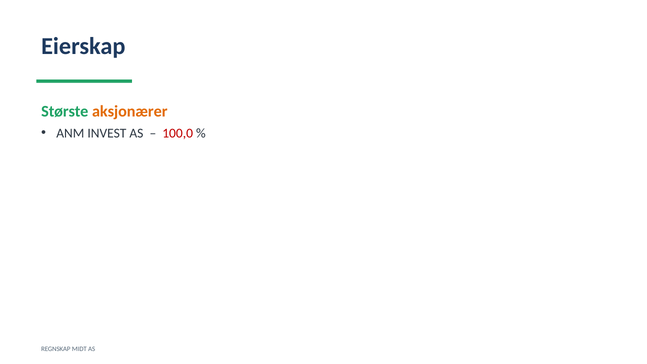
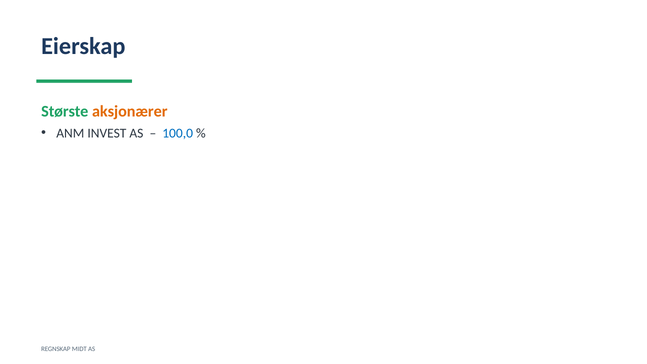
100,0 colour: red -> blue (178, 133)
